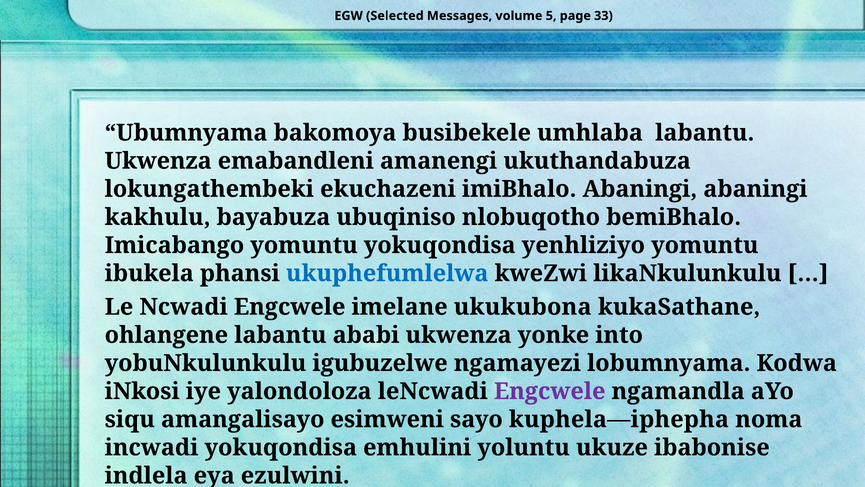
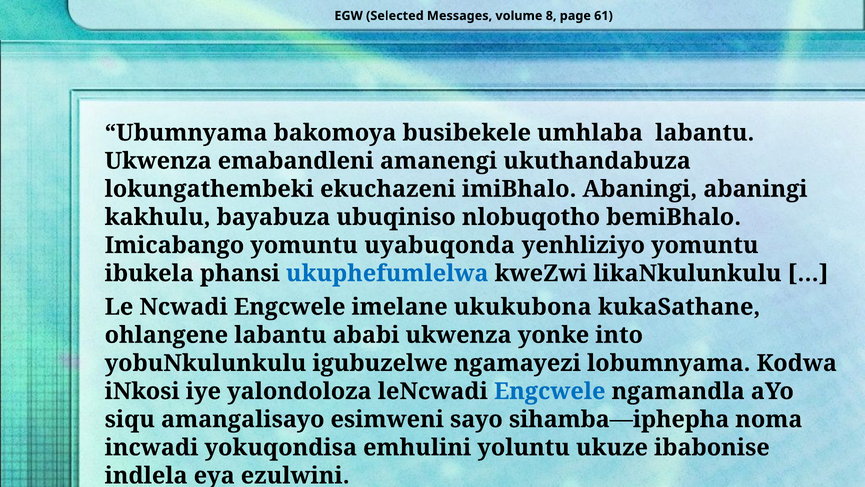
5: 5 -> 8 (551, 16)
33: 33 -> 61 (603, 16)
yomuntu yokuqondisa: yokuqondisa -> uyabuqonda (440, 245)
Engcwele colour: purple -> blue (550, 391)
kuphela—iphepha: kuphela—iphepha -> sihamba—iphepha (619, 419)
